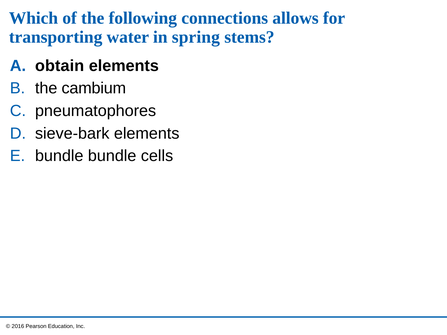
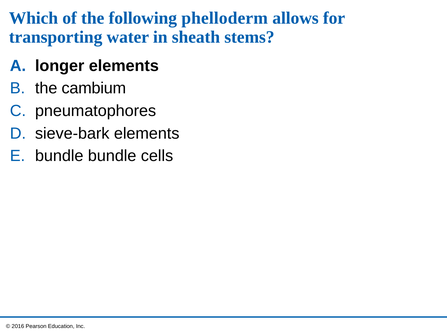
connections: connections -> phelloderm (225, 18)
spring: spring -> sheath (196, 37)
obtain: obtain -> longer (60, 66)
